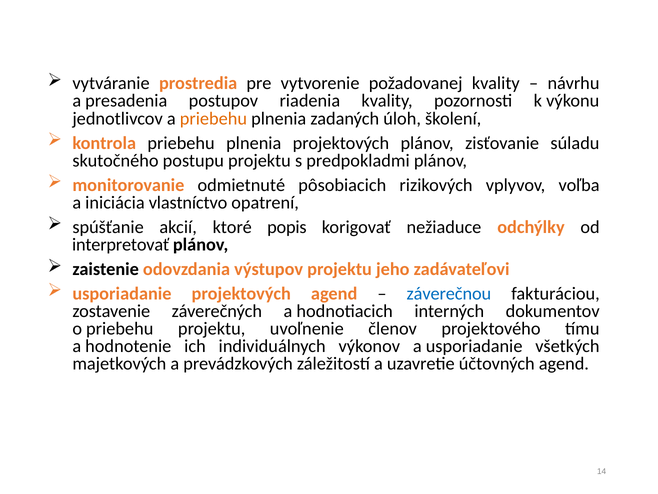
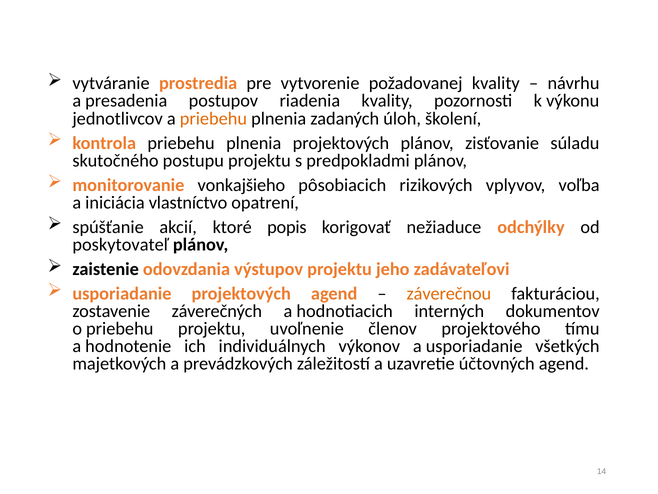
odmietnuté: odmietnuté -> vonkajšieho (241, 185)
interpretovať: interpretovať -> poskytovateľ (121, 244)
záverečnou colour: blue -> orange (449, 293)
